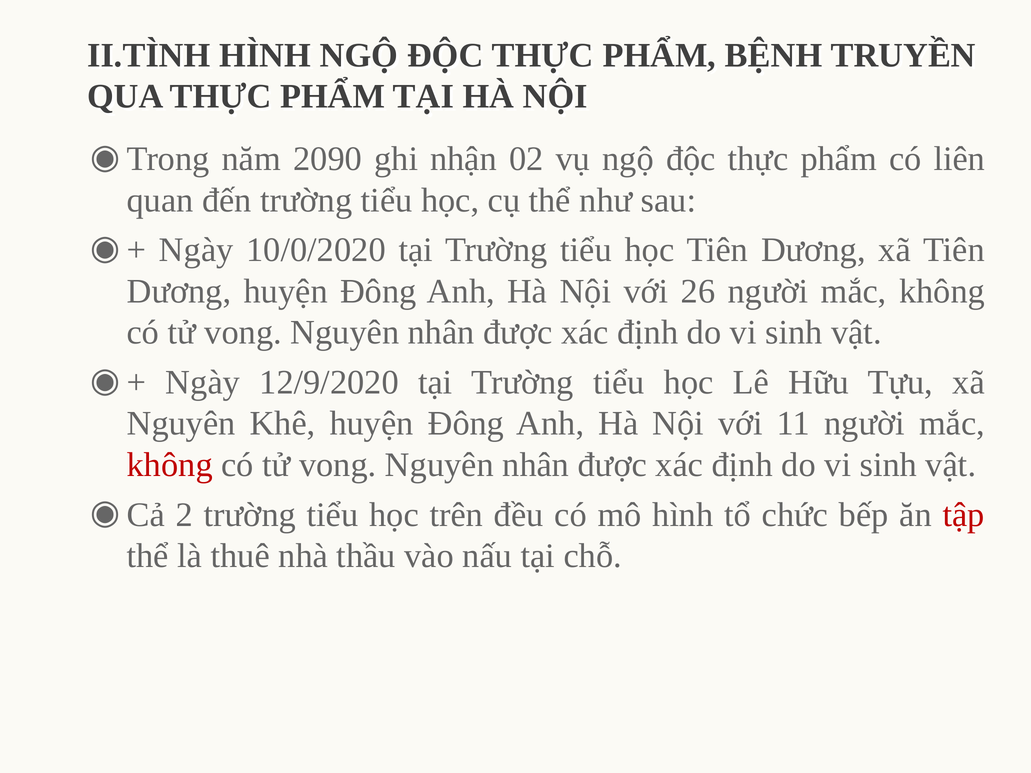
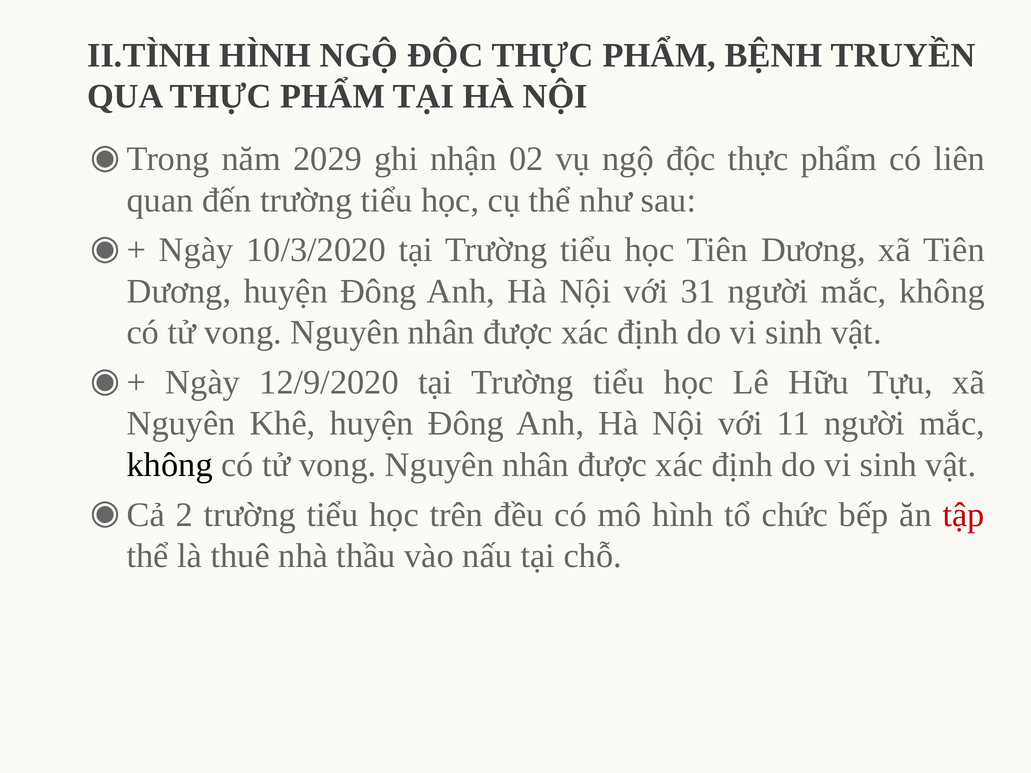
2090: 2090 -> 2029 (328, 159)
10/0/2020: 10/0/2020 -> 10/3/2020 (316, 250)
26: 26 -> 31 (698, 291)
không colour: red -> black (170, 465)
